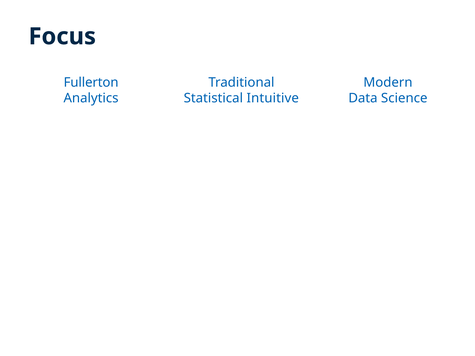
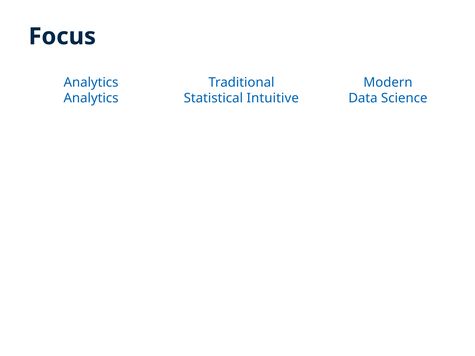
Fullerton: Fullerton -> Analytics (91, 82)
